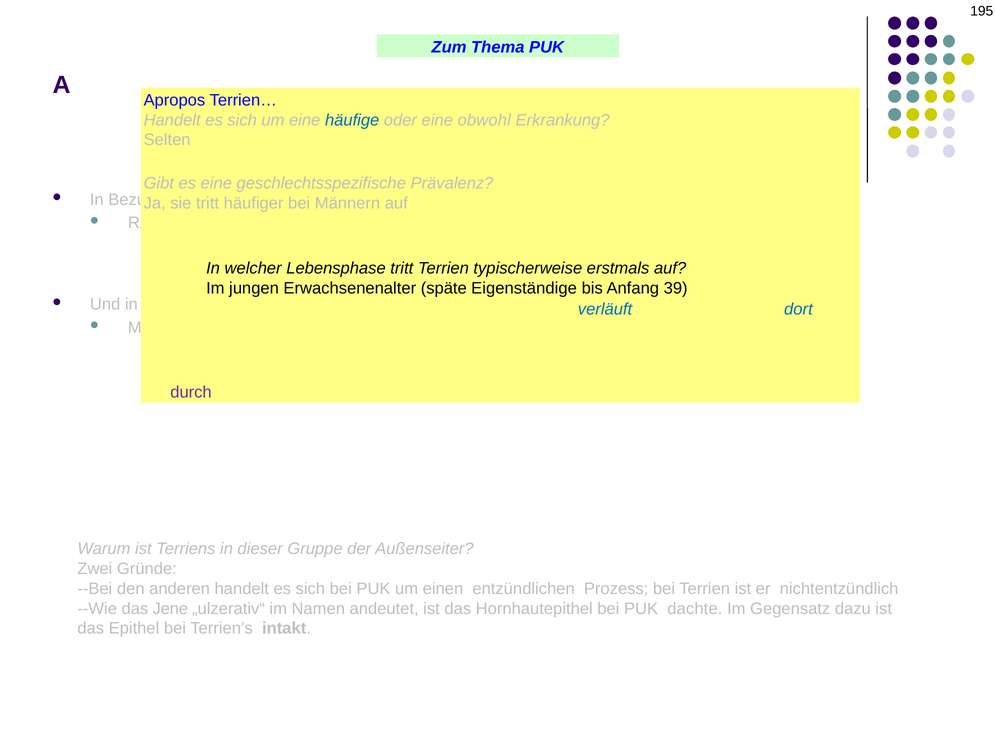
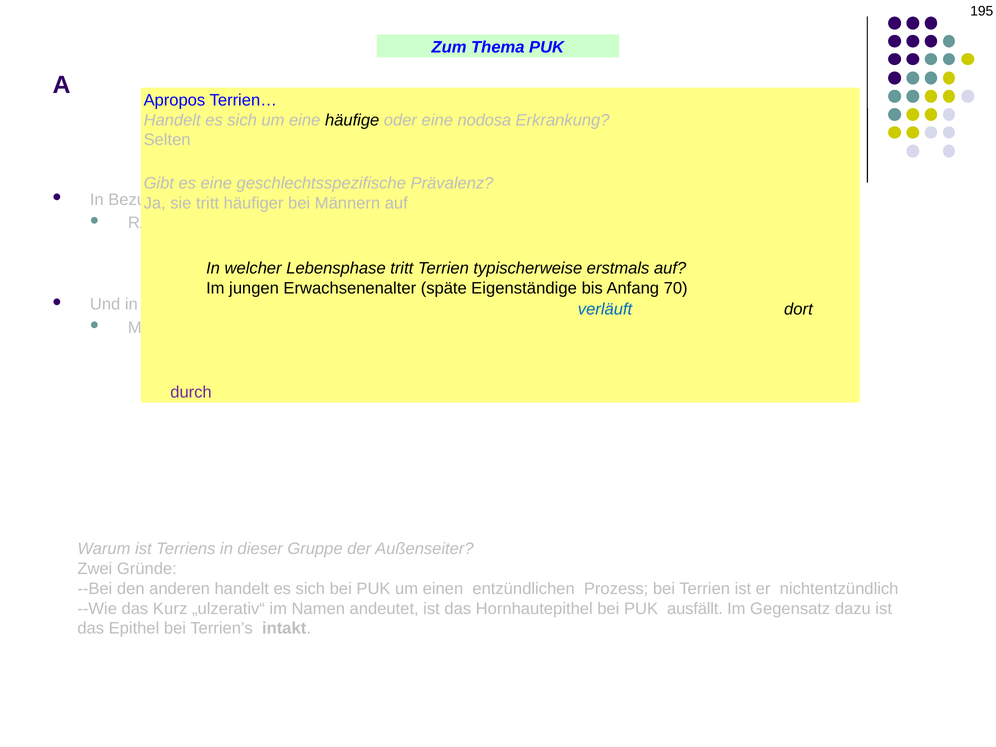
häufige colour: blue -> black (352, 120)
eine obwohl: obwohl -> nodosa (484, 120)
39: 39 -> 70 (676, 288)
dort colour: blue -> black (798, 309)
Jene: Jene -> Kurz (170, 609)
dachte: dachte -> ausfällt (695, 609)
